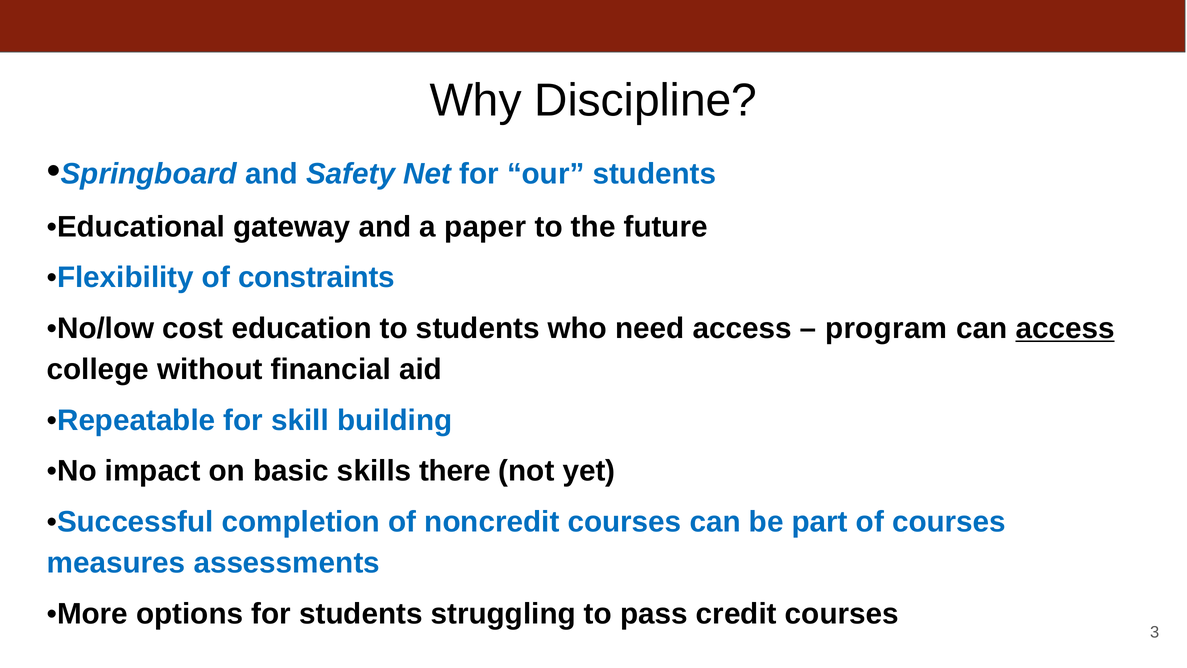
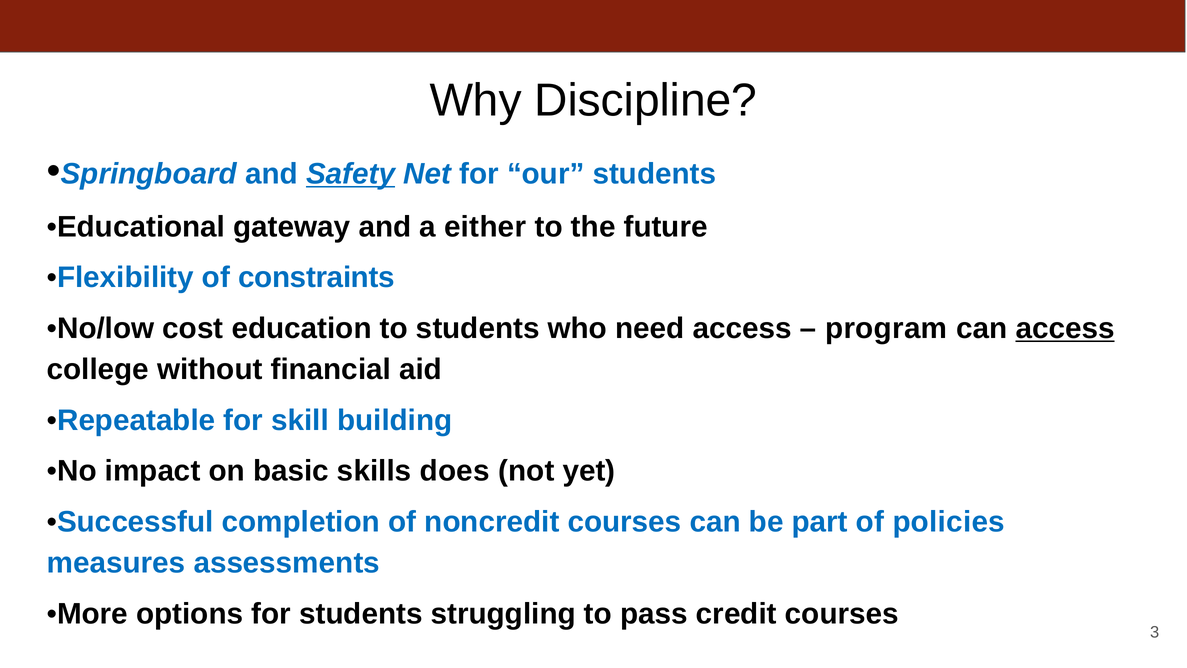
Safety underline: none -> present (351, 174)
paper: paper -> either (485, 227)
there: there -> does (455, 471)
of courses: courses -> policies (949, 522)
